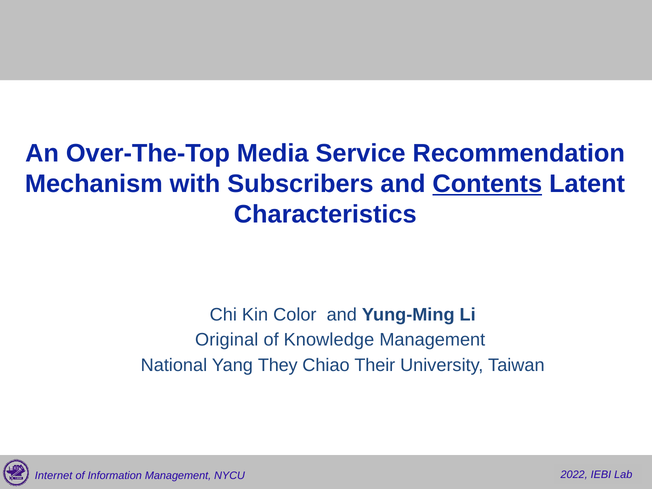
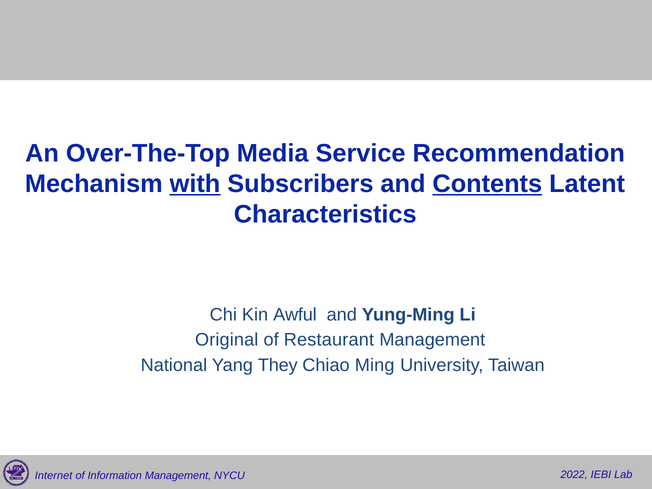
with underline: none -> present (195, 184)
Color: Color -> Awful (295, 315)
Knowledge: Knowledge -> Restaurant (329, 340)
Their: Their -> Ming (375, 365)
